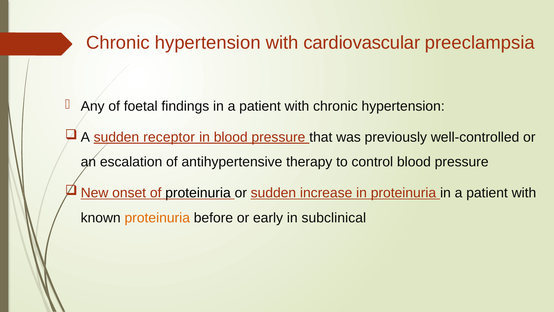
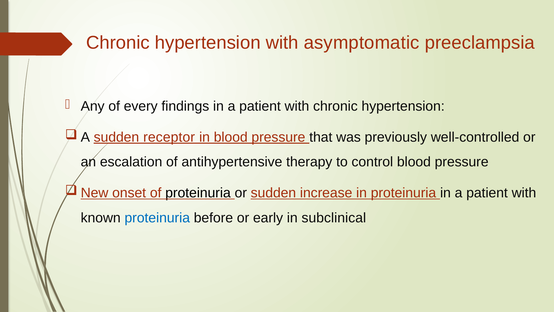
cardiovascular: cardiovascular -> asymptomatic (362, 43)
foetal: foetal -> every (141, 106)
proteinuria colour: orange -> blue (157, 218)
